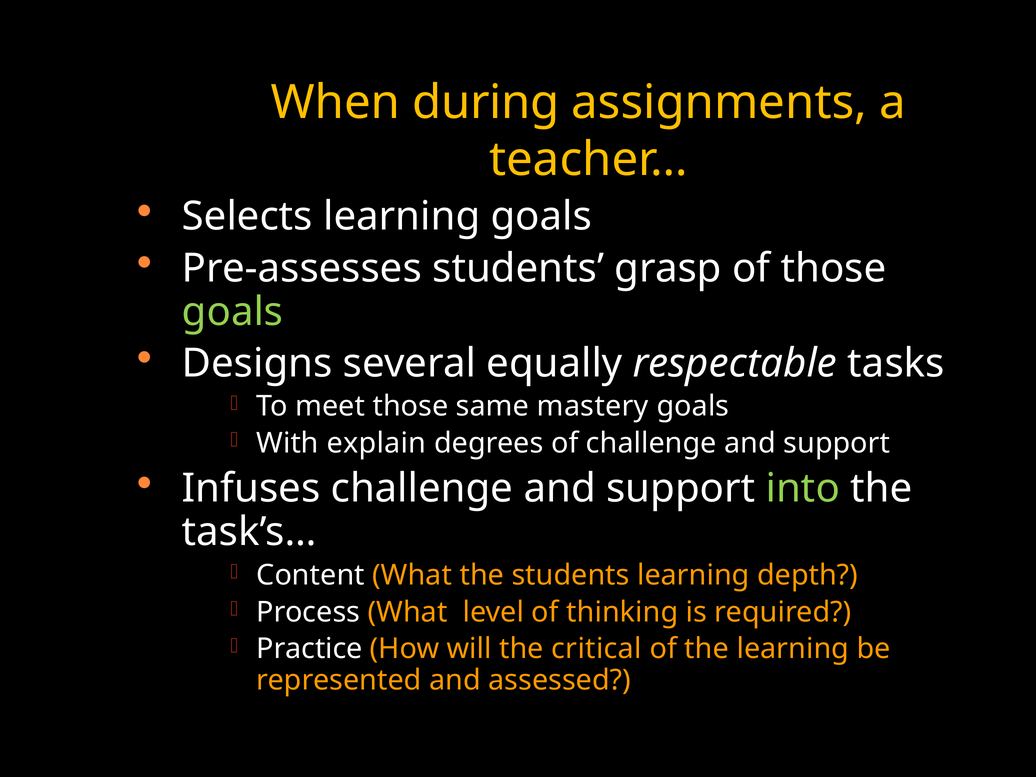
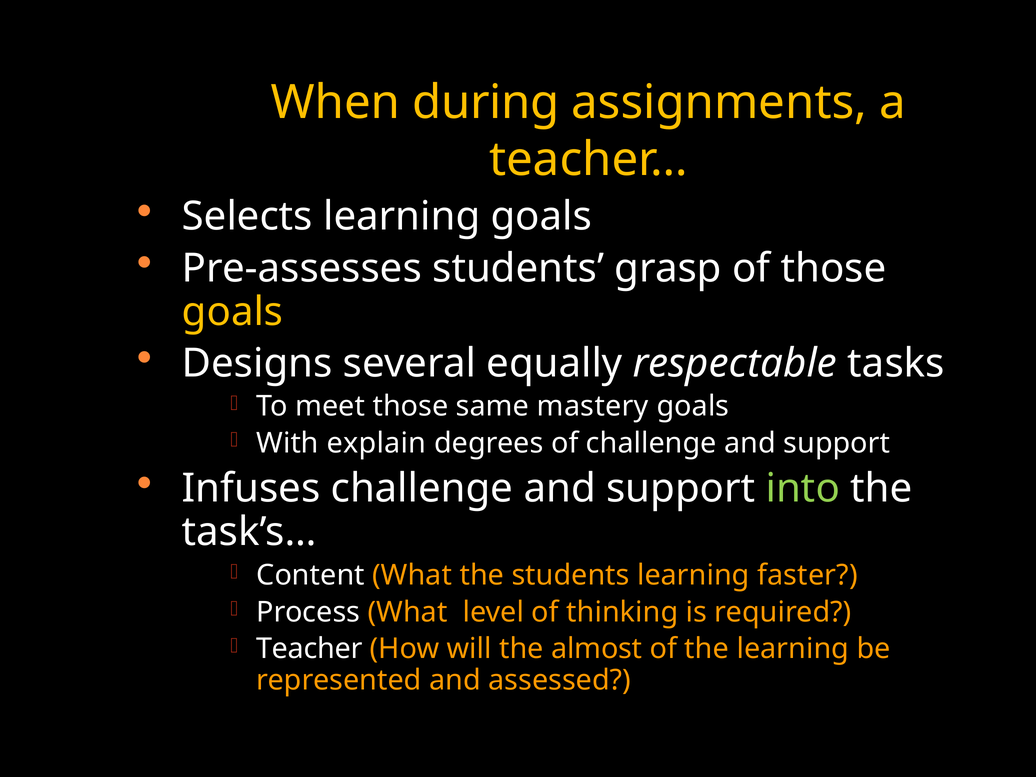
goals colour: light green -> yellow (233, 312)
depth: depth -> faster (807, 575)
Practice: Practice -> Teacher (309, 649)
critical: critical -> almost (597, 649)
